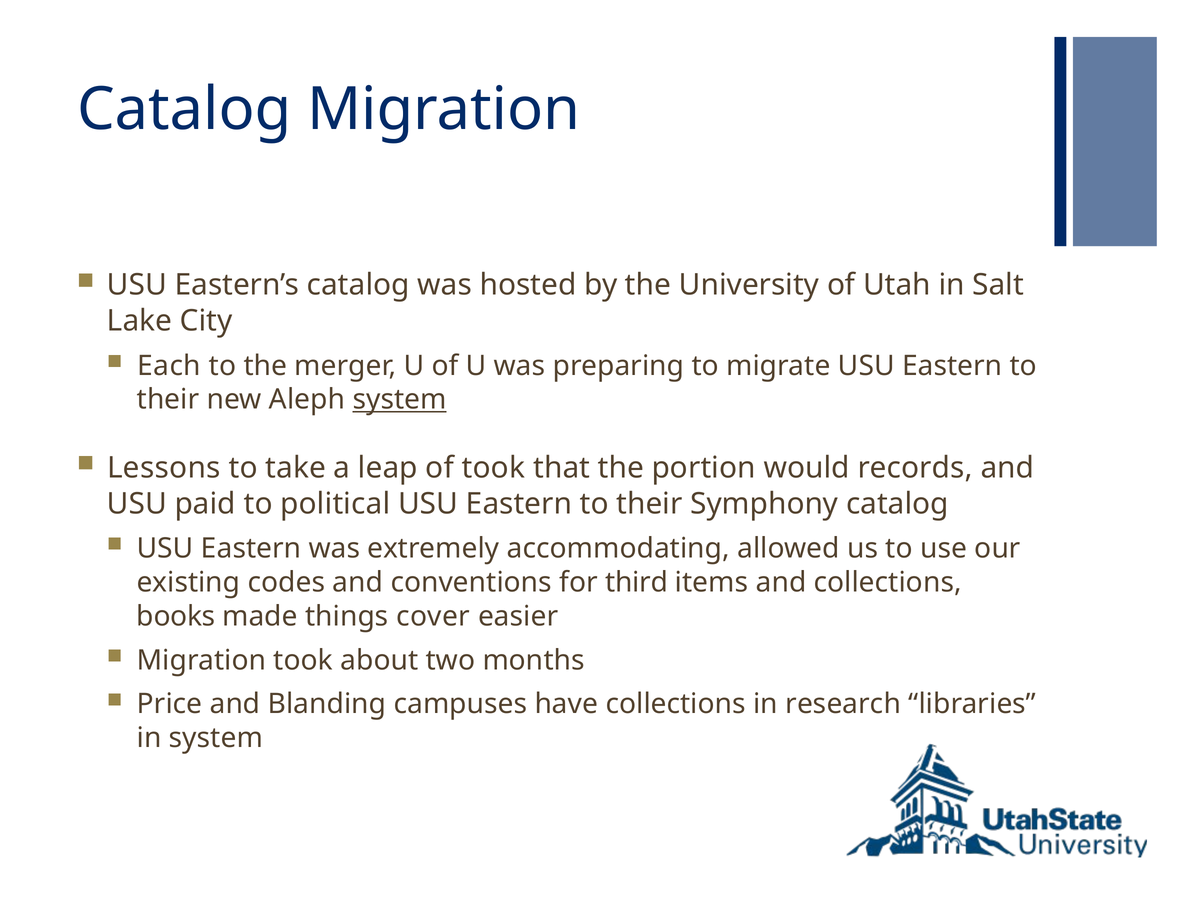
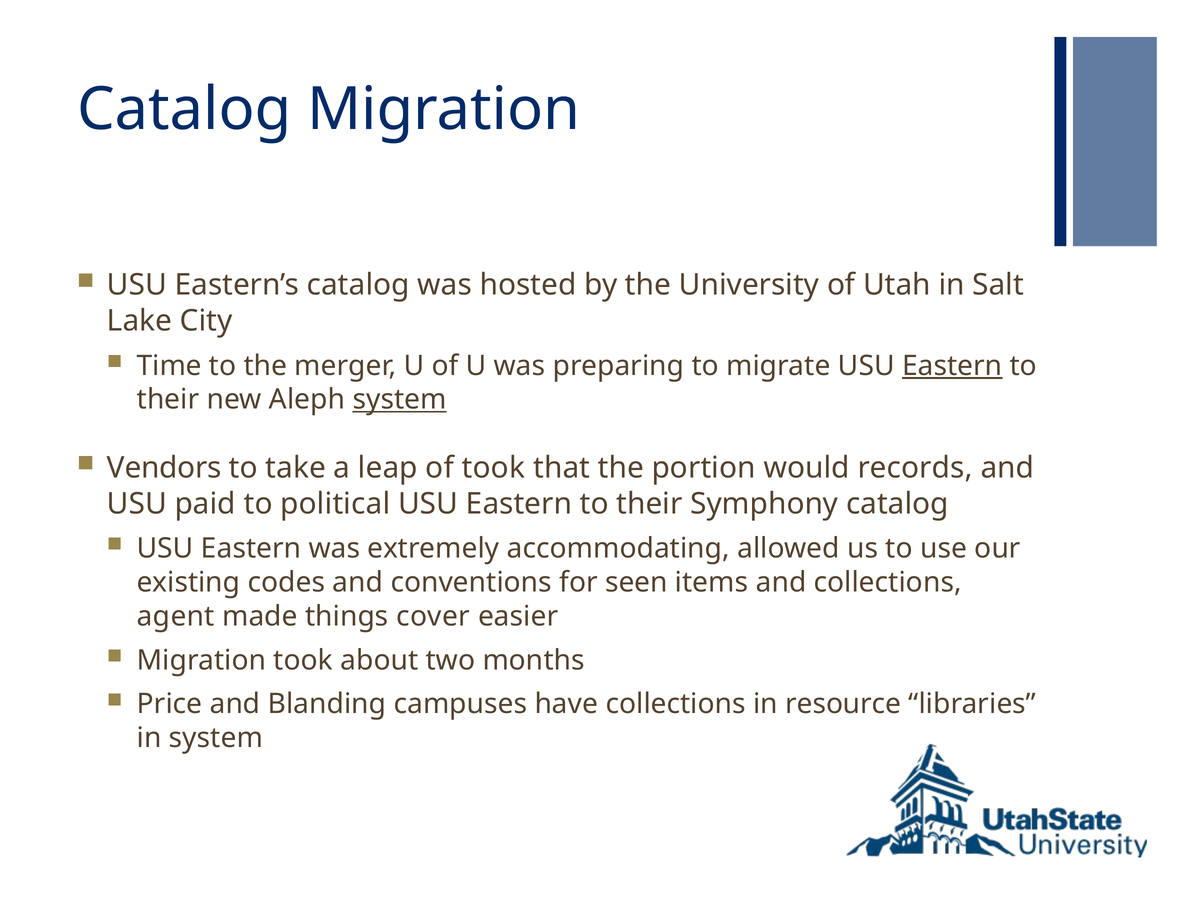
Each: Each -> Time (169, 365)
Eastern underline: none -> present (952, 365)
Lessons: Lessons -> Vendors (164, 468)
third: third -> seen (636, 582)
books: books -> agent (176, 616)
research: research -> resource (843, 704)
